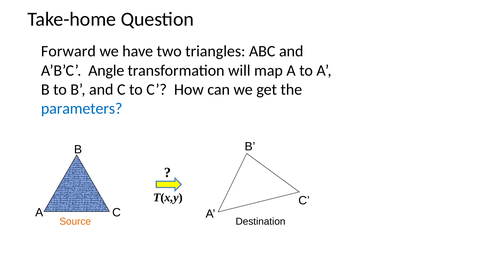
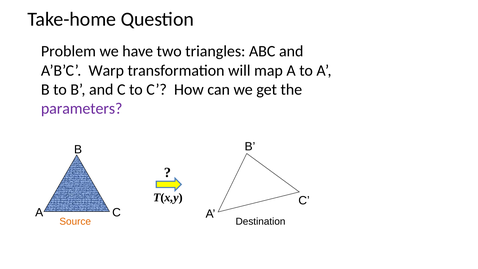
Forward: Forward -> Problem (68, 51)
Angle: Angle -> Warp (106, 70)
parameters colour: blue -> purple (82, 109)
